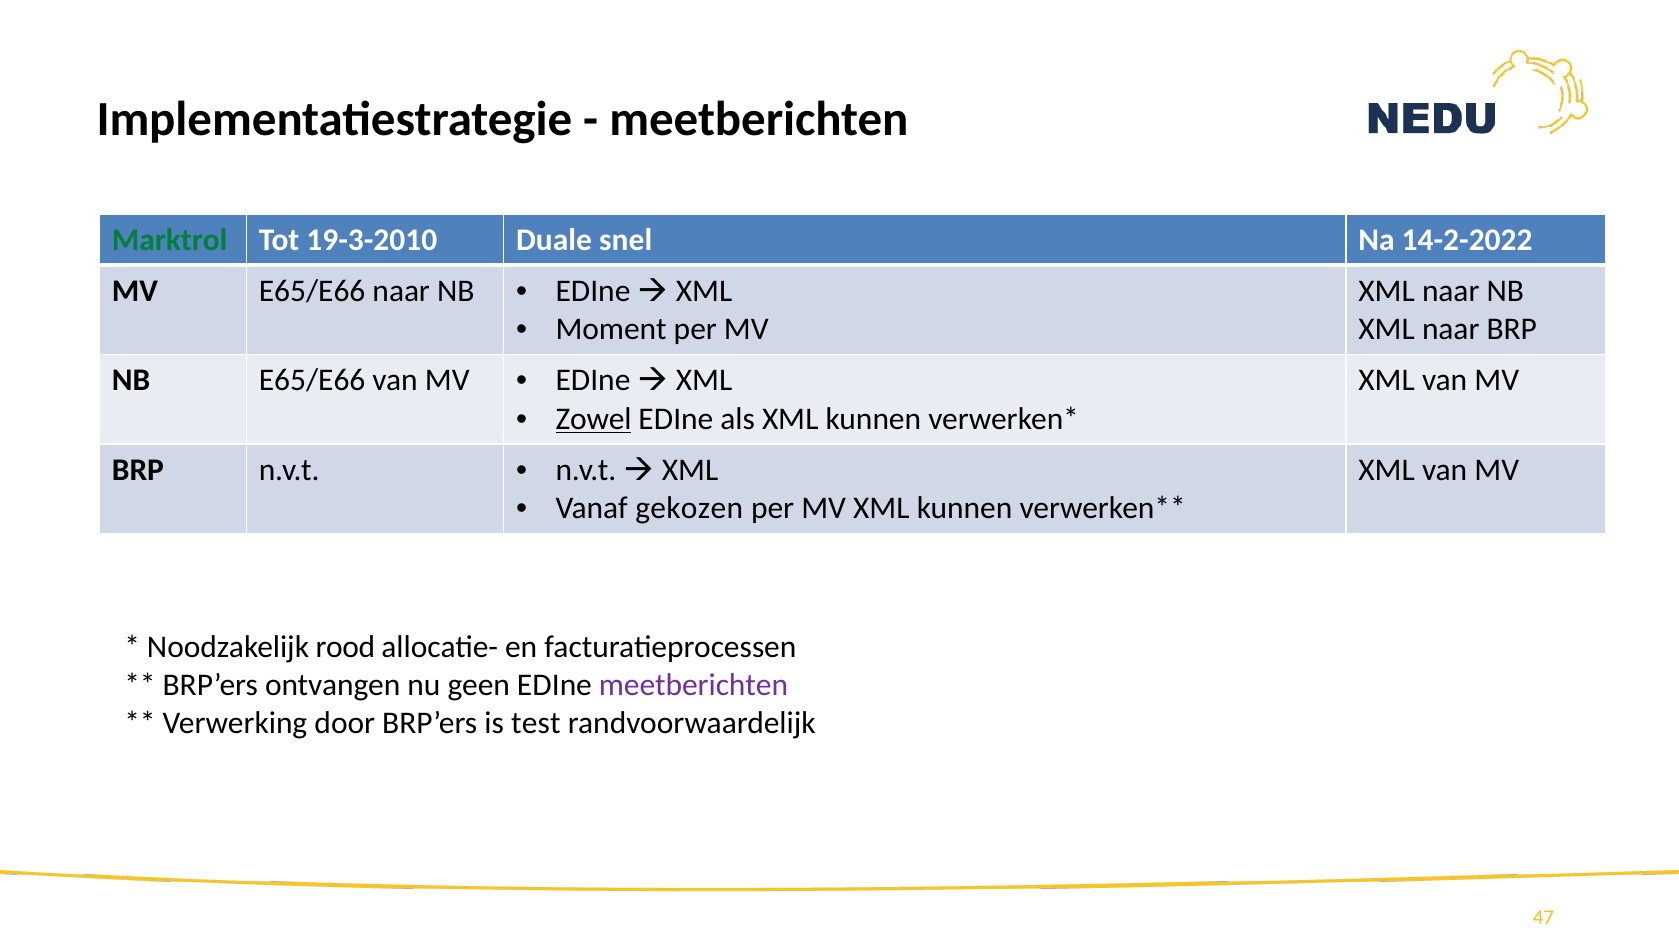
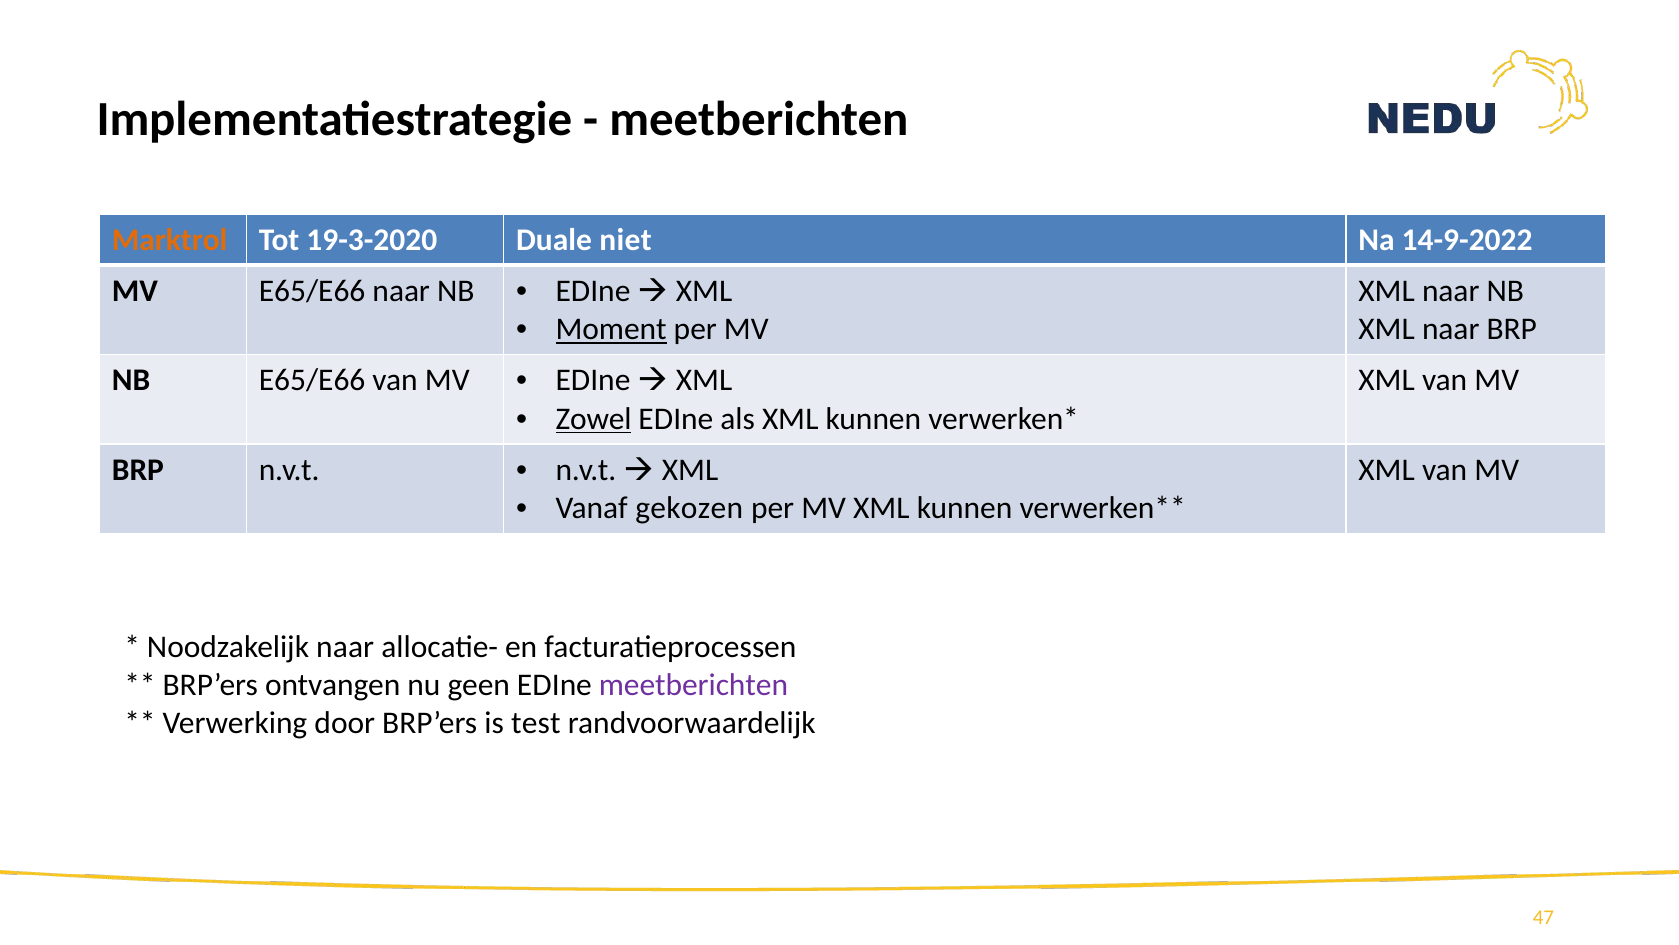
Marktrol colour: green -> orange (170, 240)
19-3-2010: 19-3-2010 -> 19-3-2020 (372, 240)
snel: snel -> niet (626, 240)
14-2-2022: 14-2-2022 -> 14-9-2022 (1467, 240)
Moment underline: none -> present (611, 329)
Noodzakelijk rood: rood -> naar (345, 647)
